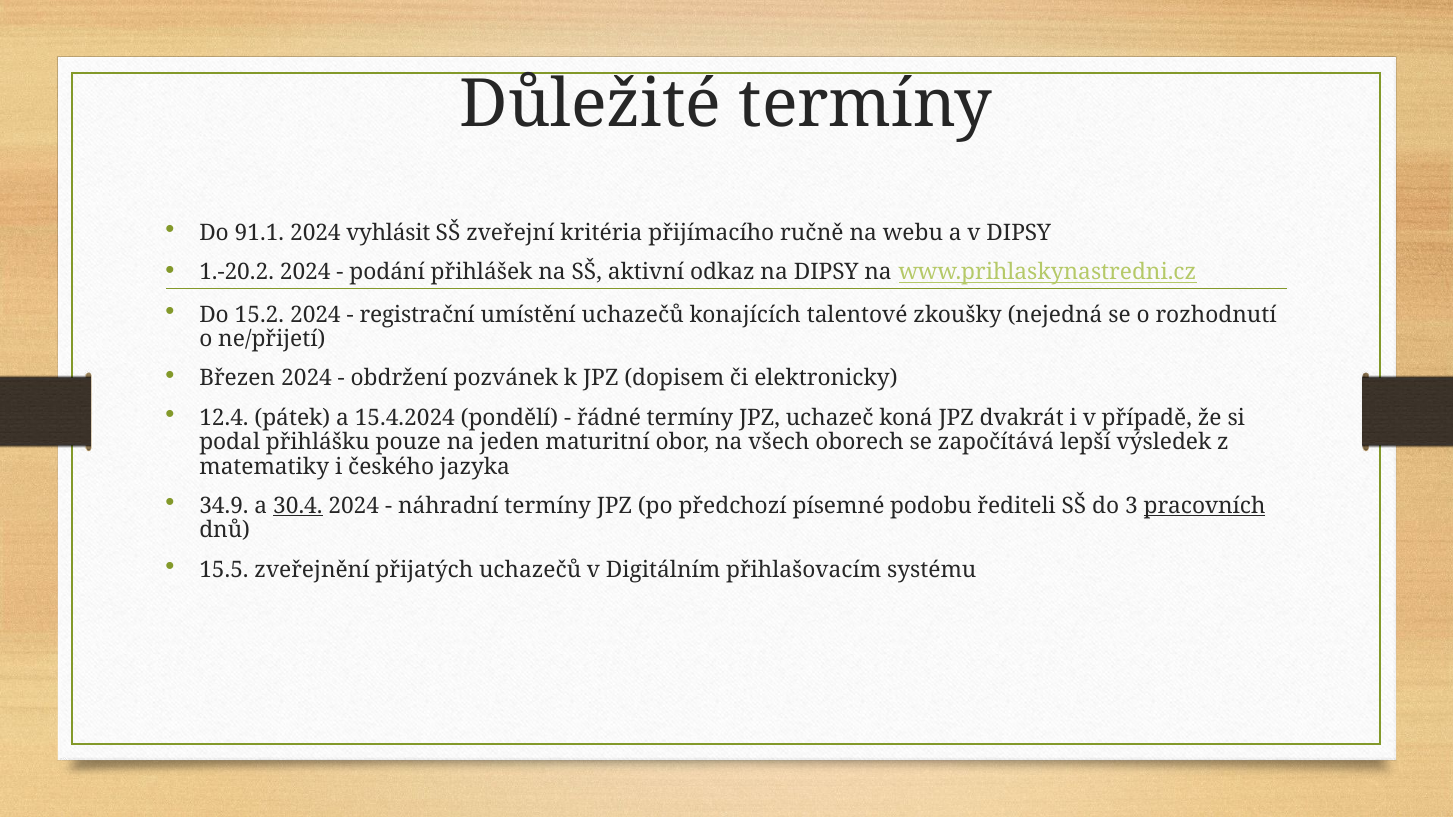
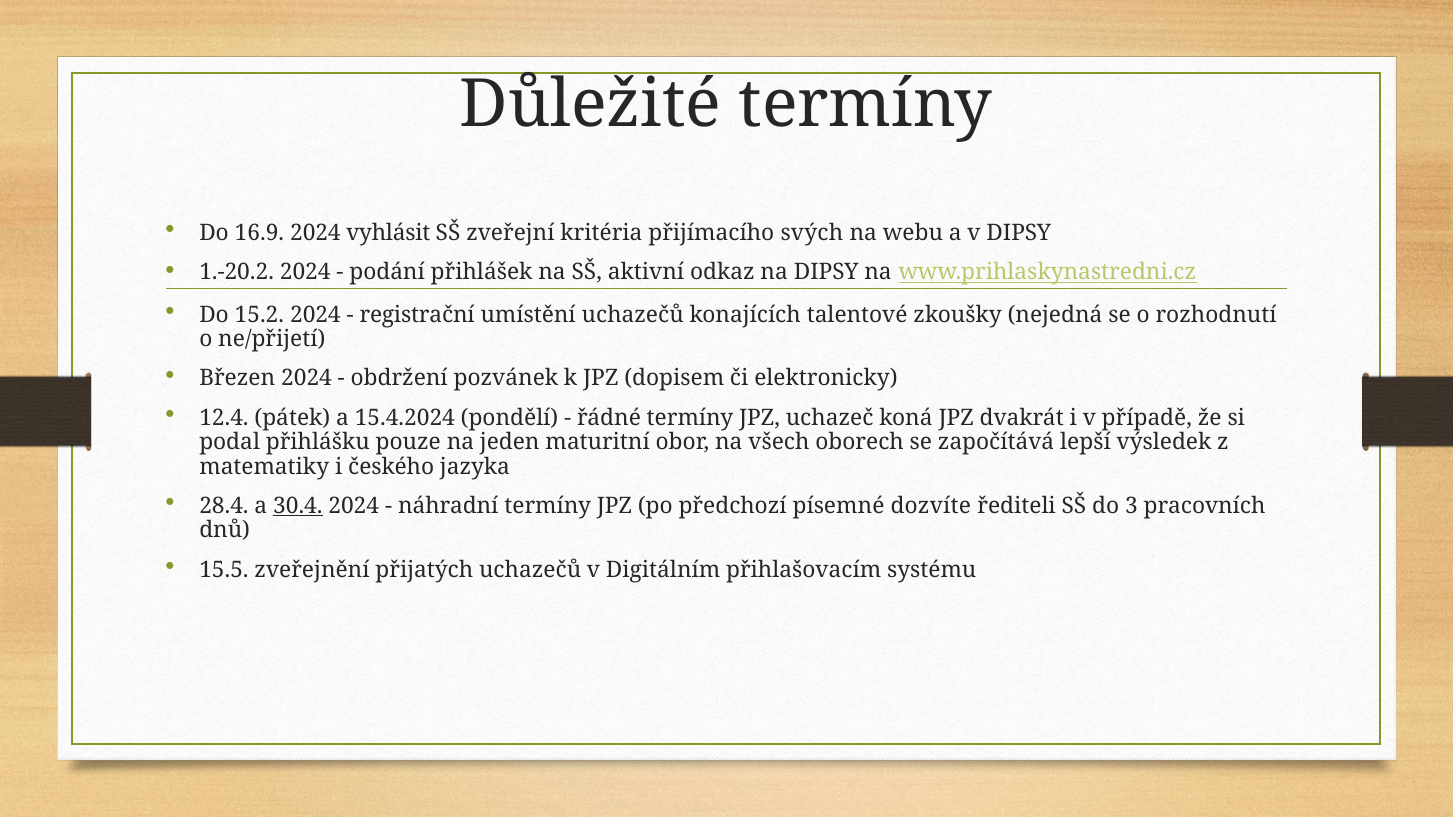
91.1: 91.1 -> 16.9 (259, 233)
ručně: ručně -> svých (812, 233)
34.9: 34.9 -> 28.4 (224, 506)
podobu: podobu -> dozvíte (931, 506)
pracovních underline: present -> none (1205, 506)
